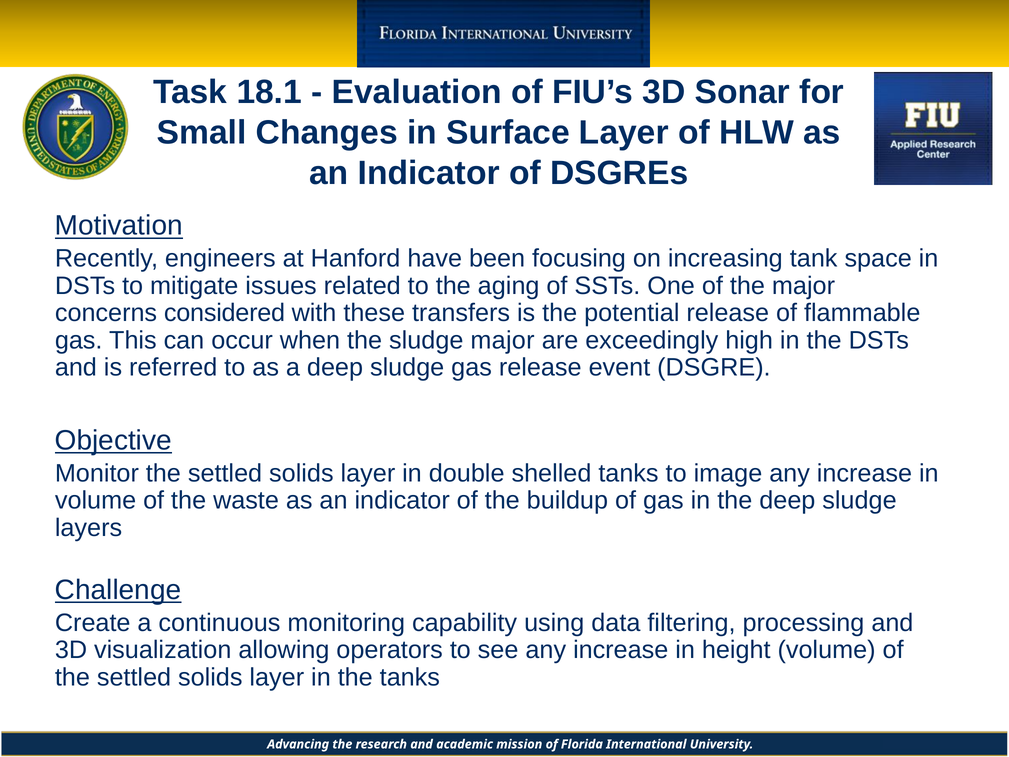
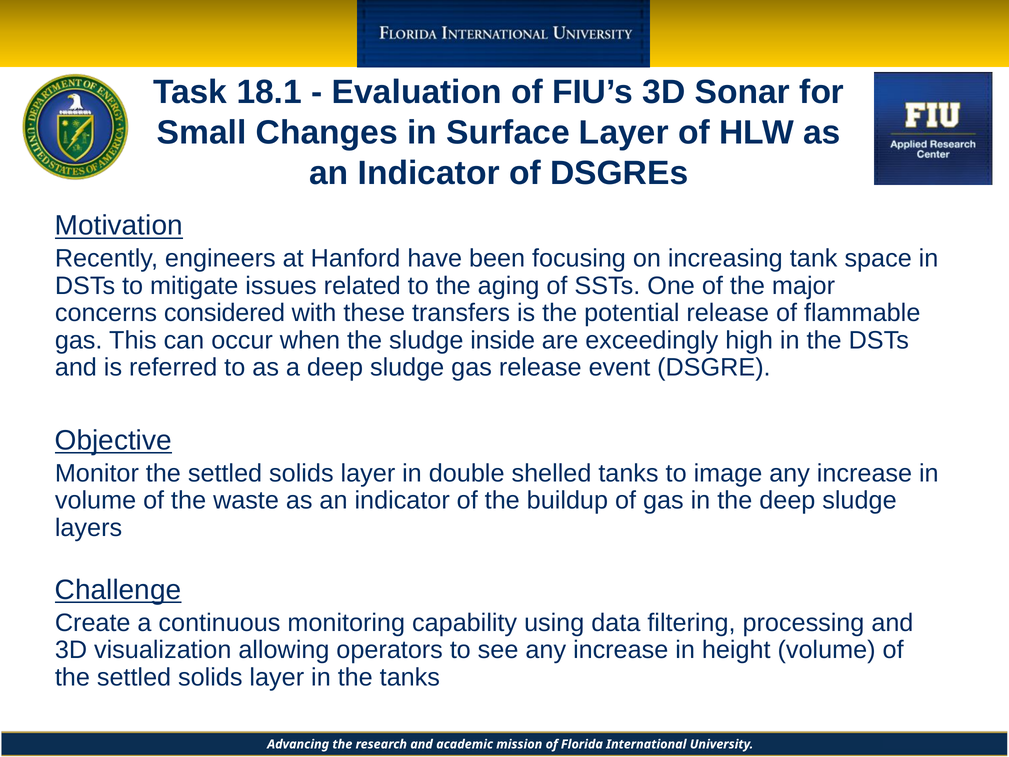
sludge major: major -> inside (503, 340)
